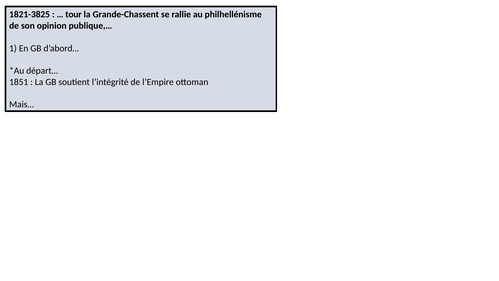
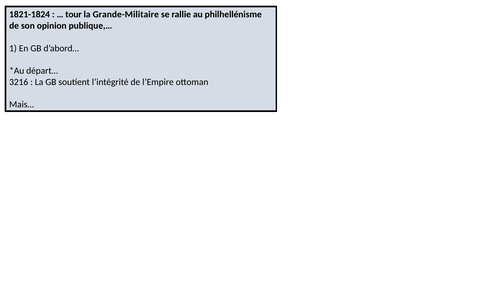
1821-3825: 1821-3825 -> 1821-1824 (30, 15)
Grande-Chassent: Grande-Chassent -> Grande-Militaire (126, 15)
1851: 1851 -> 3216 (19, 82)
